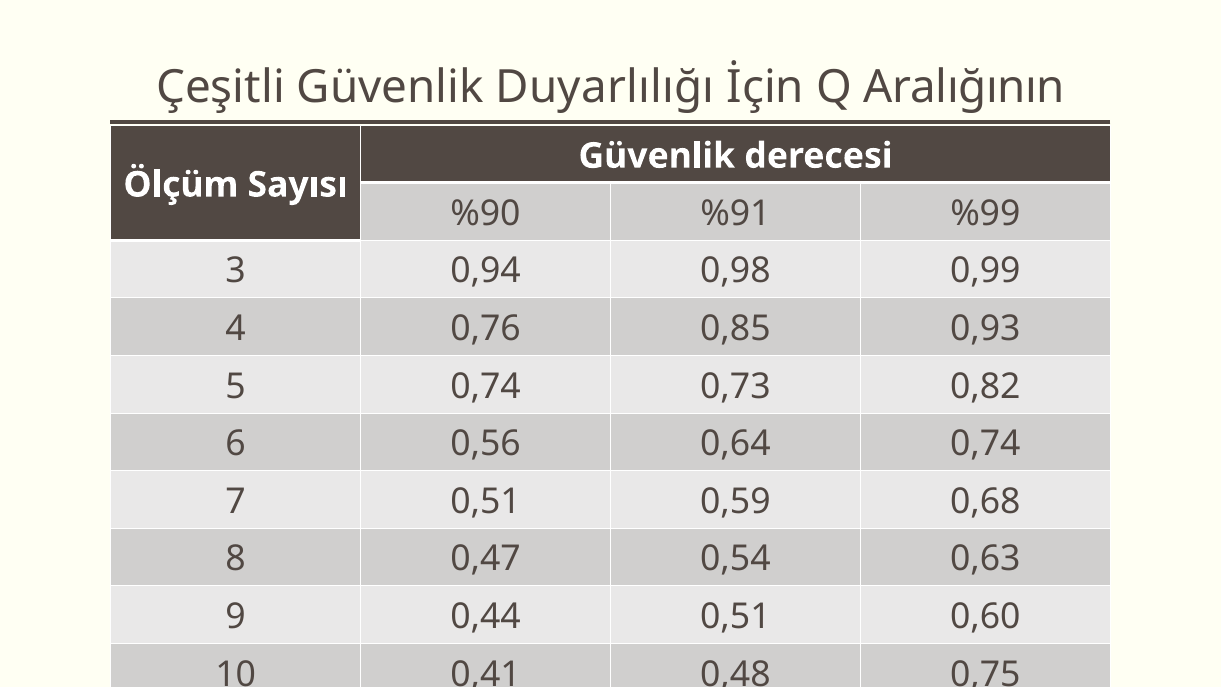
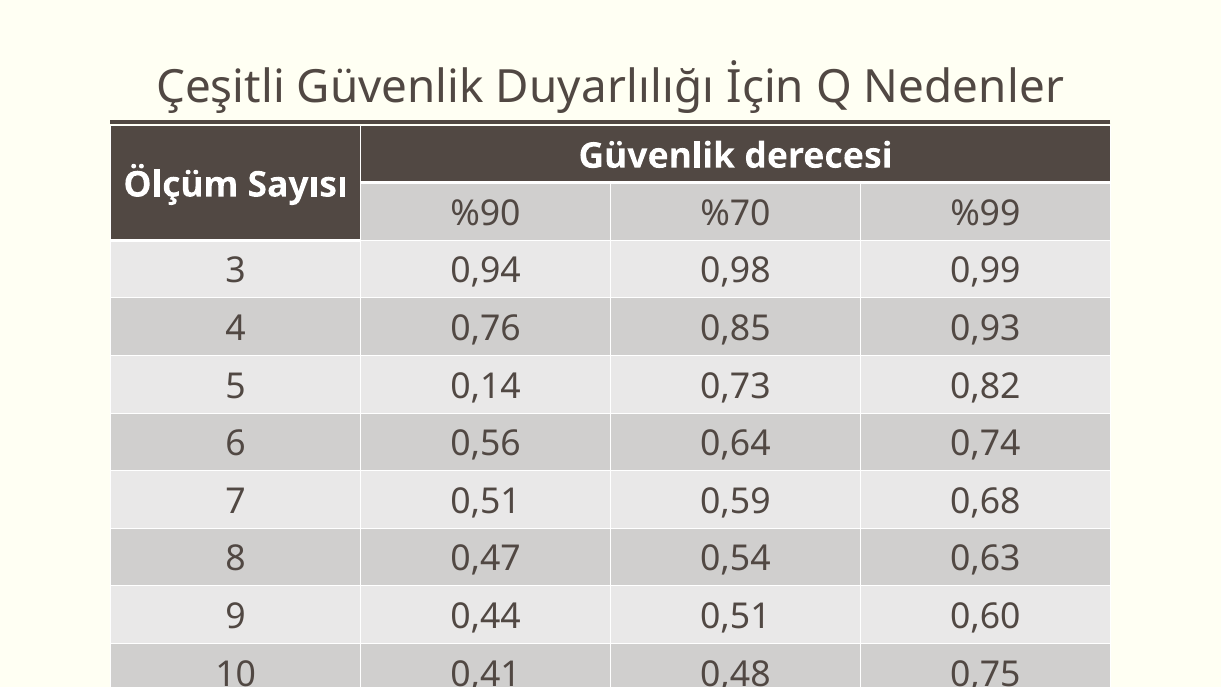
Aralığının: Aralığının -> Nedenler (964, 88)
%91: %91 -> %70 (735, 214)
5 0,74: 0,74 -> 0,14 (486, 386)
